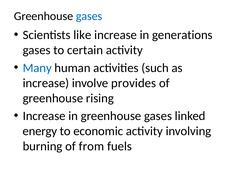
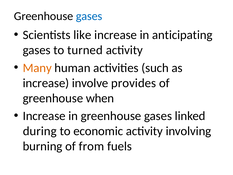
generations: generations -> anticipating (182, 35)
certain: certain -> turned (85, 50)
Many colour: blue -> orange (37, 68)
rising: rising -> when (100, 98)
energy: energy -> during (40, 131)
